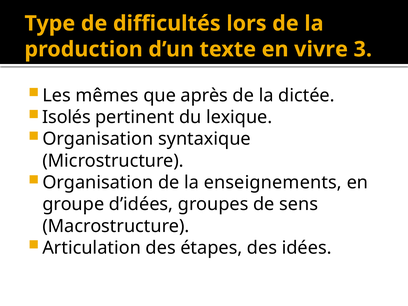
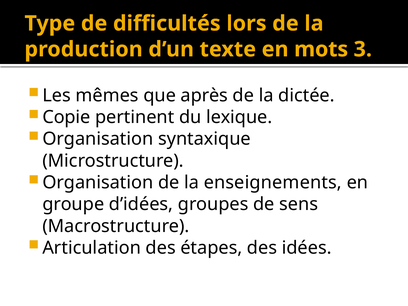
vivre: vivre -> mots (321, 49)
Isolés: Isolés -> Copie (66, 117)
